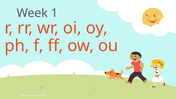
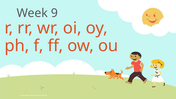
1: 1 -> 9 (54, 13)
